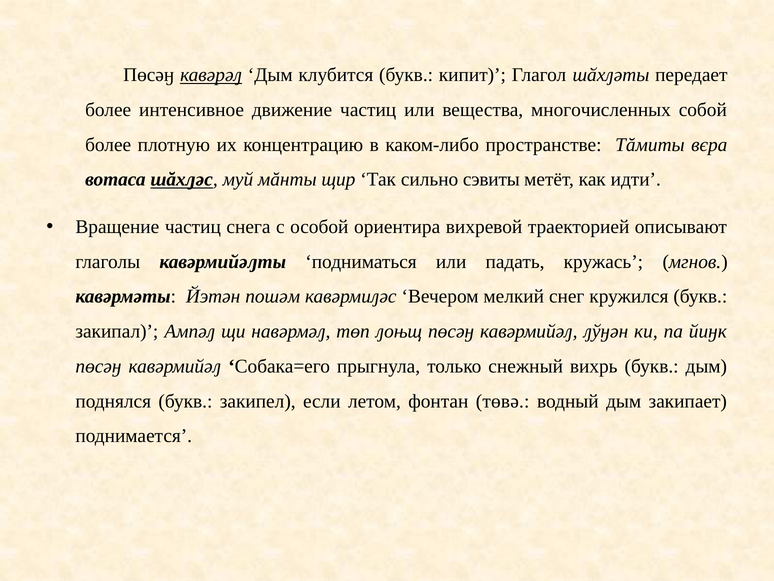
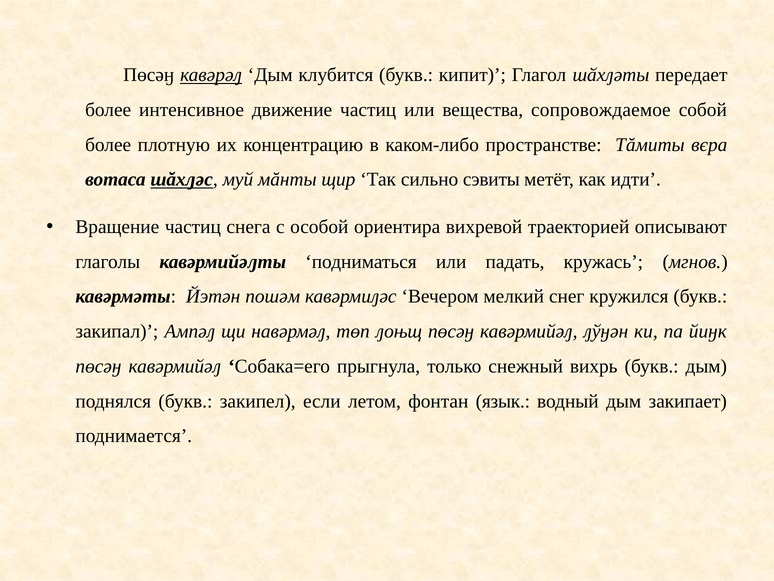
многочисленных: многочисленных -> сопровождаемое (601, 110)
төвә: төвә -> язык (503, 401)
